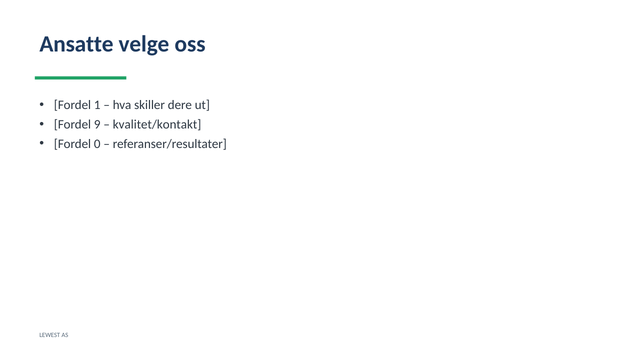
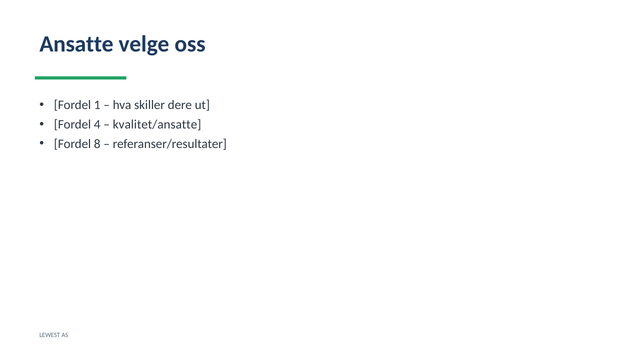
9: 9 -> 4 (97, 124)
kvalitet/kontakt: kvalitet/kontakt -> kvalitet/ansatte (157, 124)
0: 0 -> 8 (97, 144)
